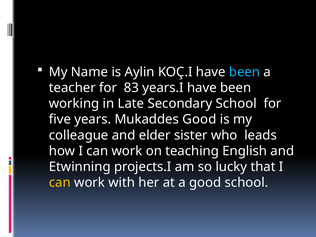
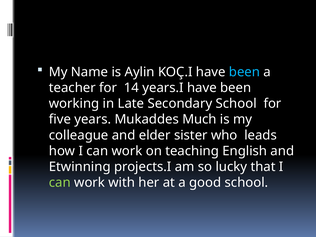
83: 83 -> 14 (131, 88)
Mukaddes Good: Good -> Much (199, 119)
can colour: yellow -> light green (60, 183)
